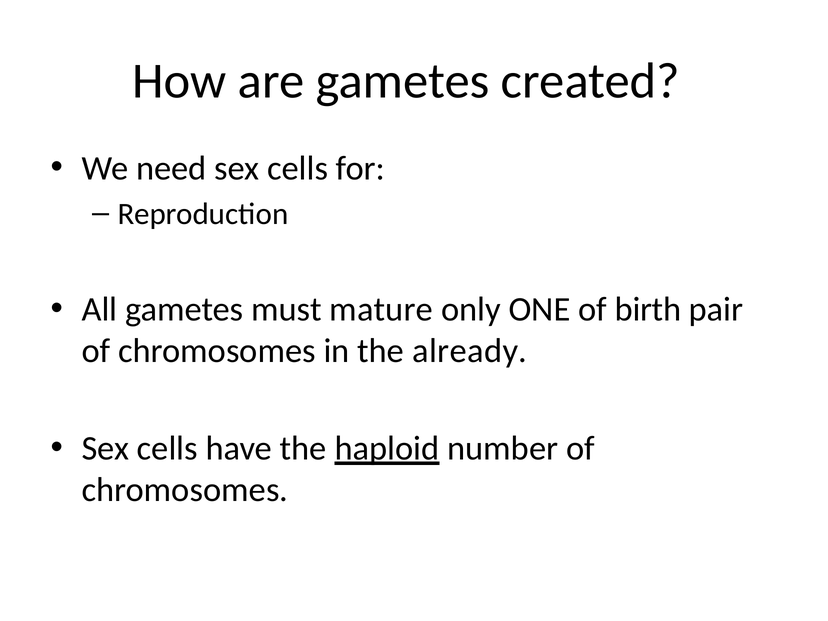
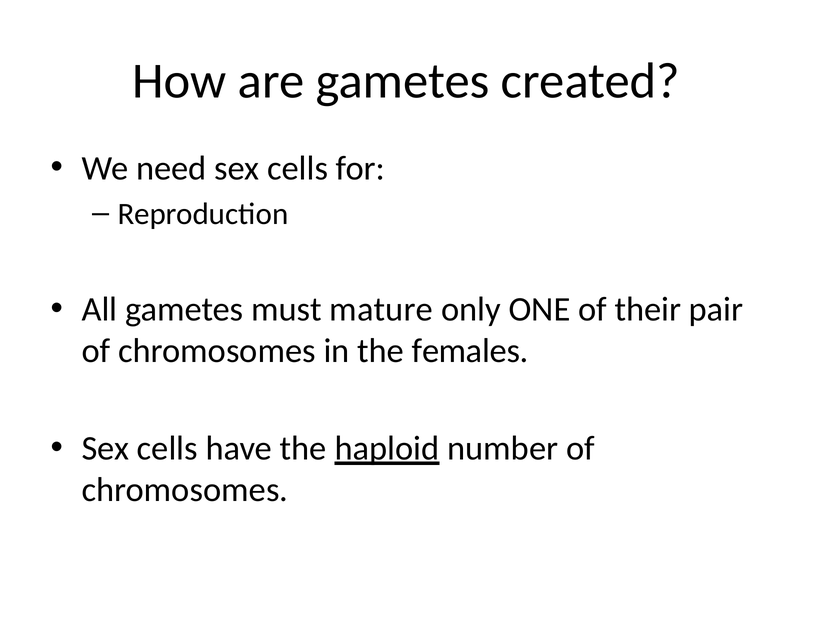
birth: birth -> their (648, 309)
already: already -> females (470, 351)
